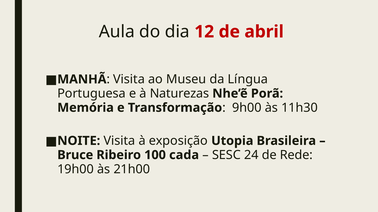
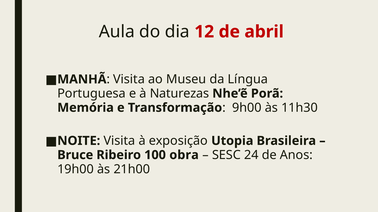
cada: cada -> obra (184, 155)
Rede: Rede -> Anos (296, 155)
